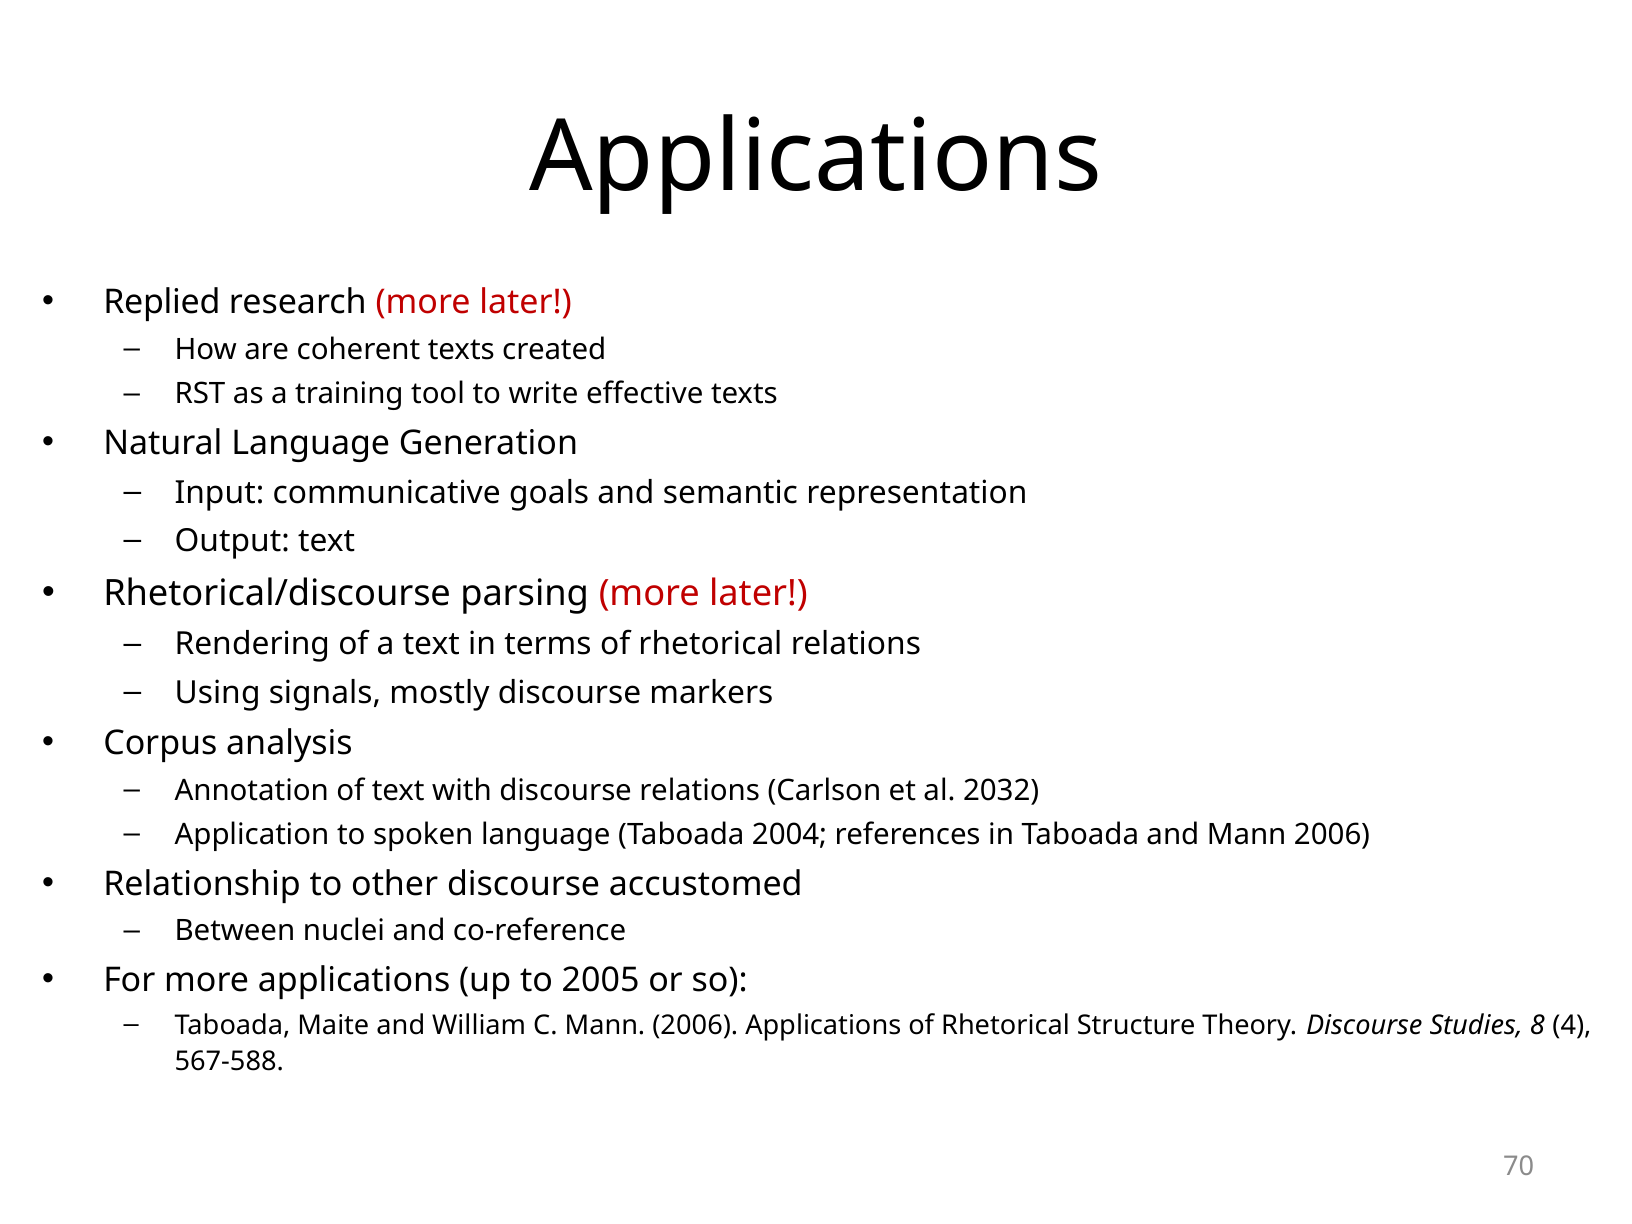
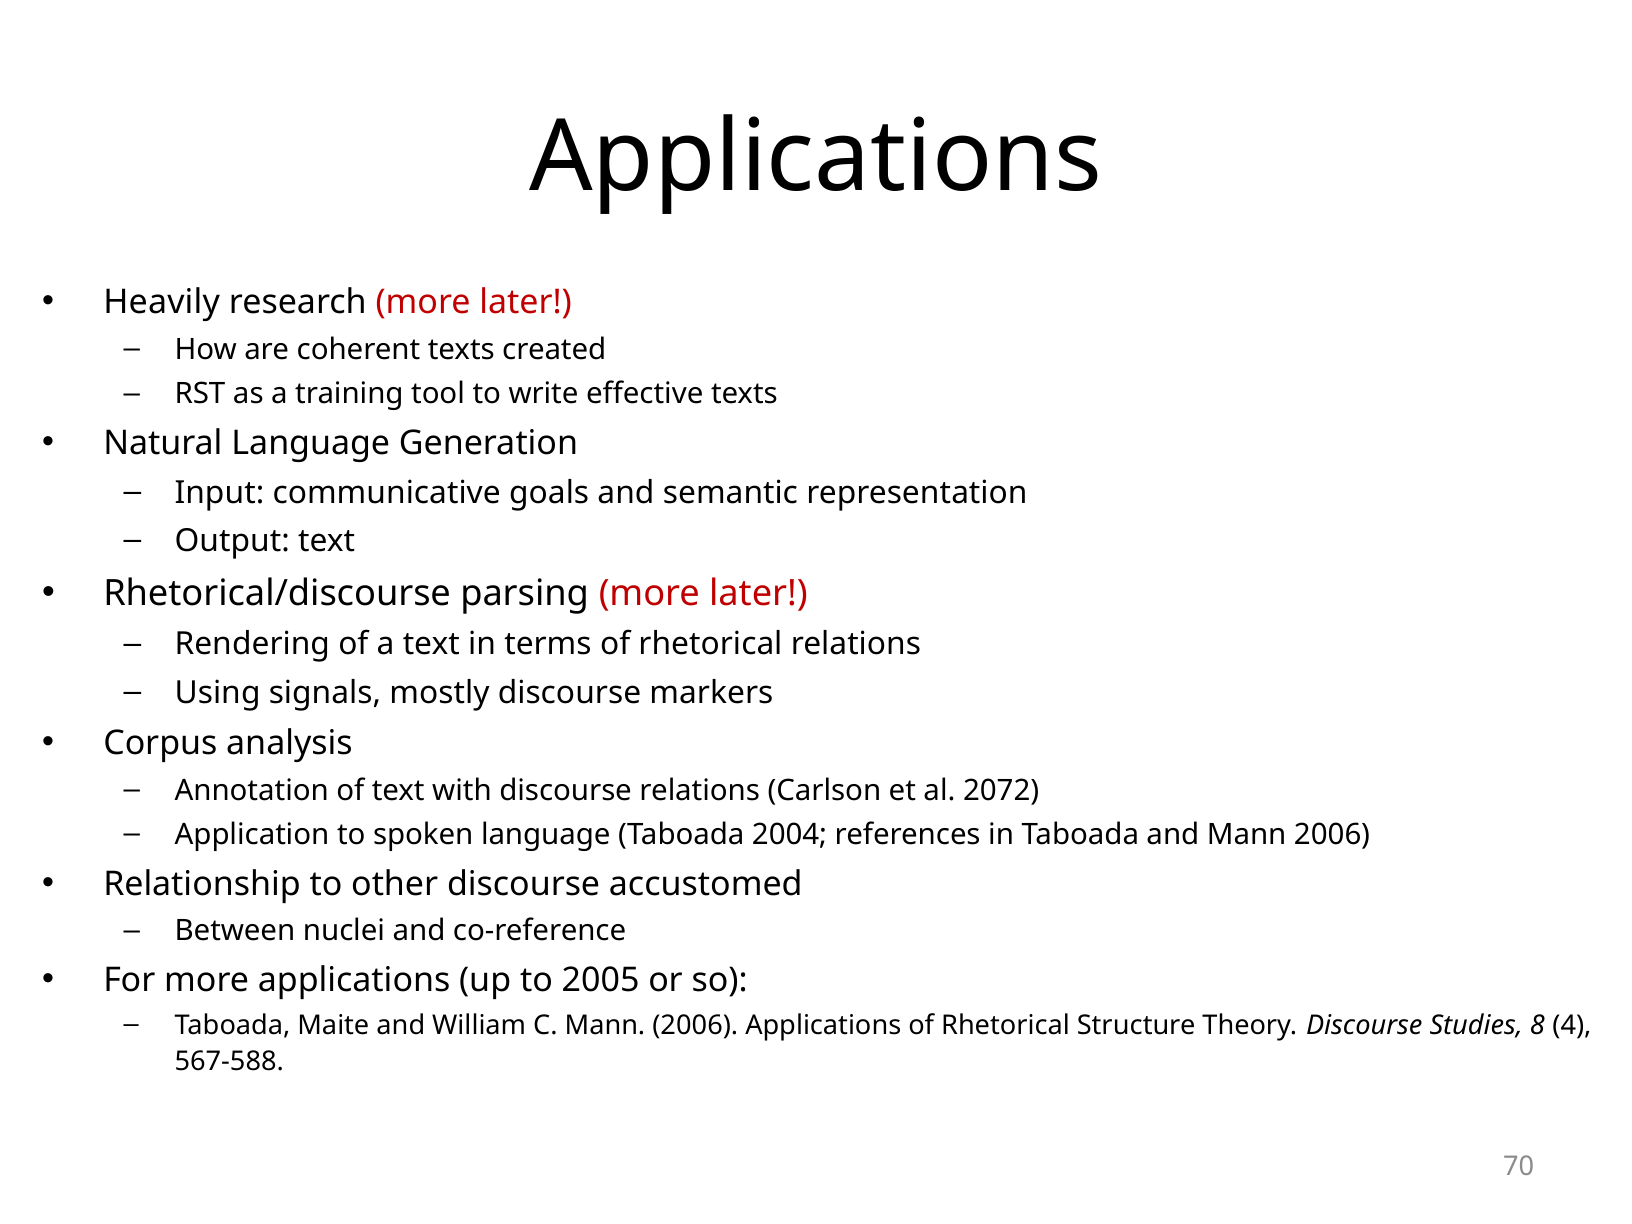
Replied: Replied -> Heavily (162, 302)
2032: 2032 -> 2072 (1001, 790)
